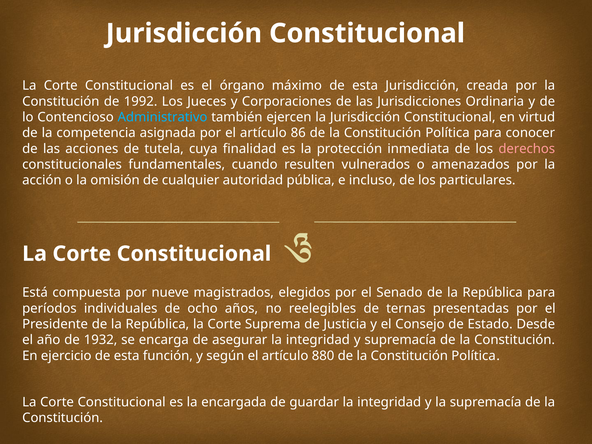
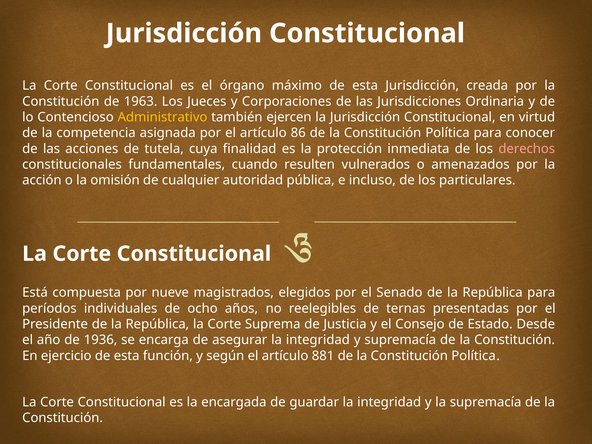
1992: 1992 -> 1963 (141, 101)
Administrativo colour: light blue -> yellow (163, 117)
1932: 1932 -> 1936 (101, 340)
880: 880 -> 881 (323, 356)
